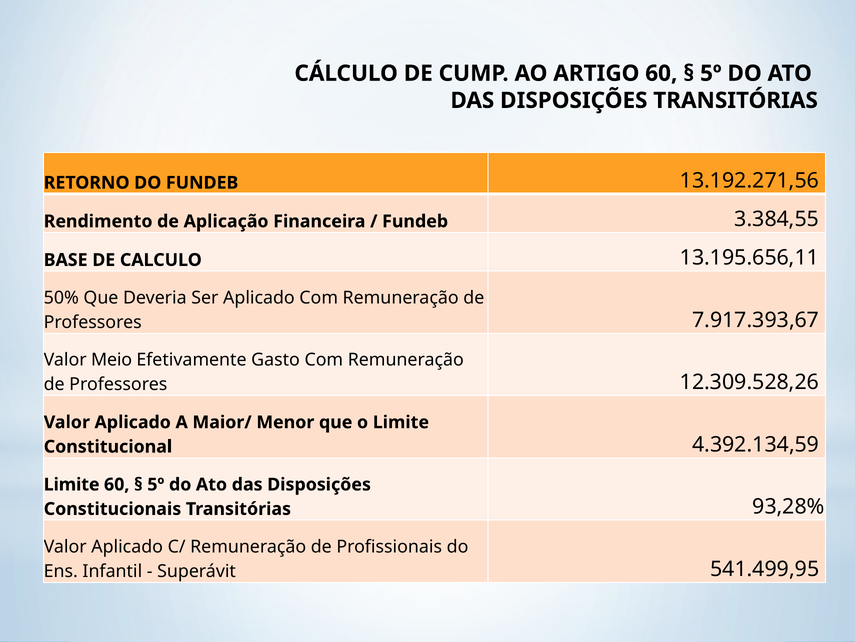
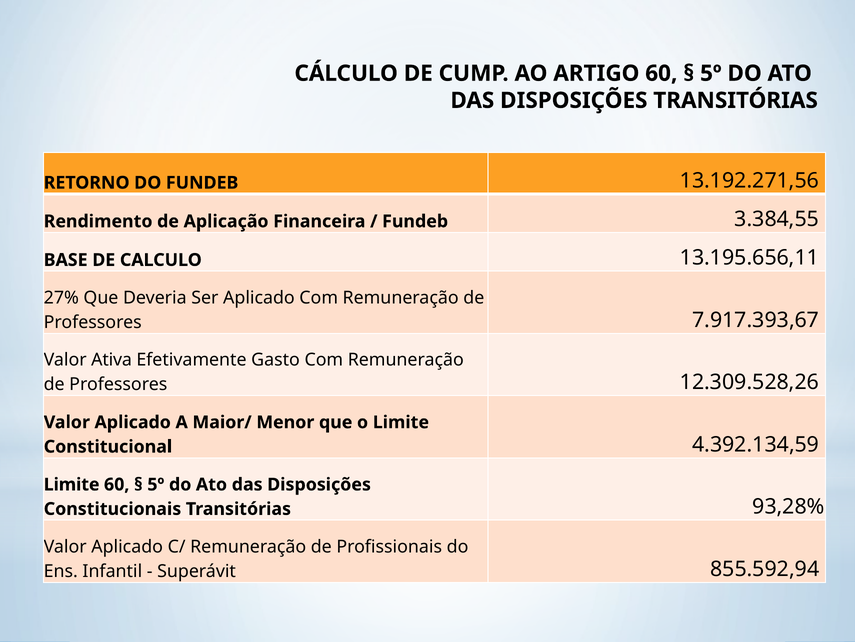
50%: 50% -> 27% (61, 298)
Meio: Meio -> Ativa (112, 360)
541.499,95: 541.499,95 -> 855.592,94 (765, 568)
